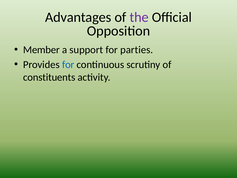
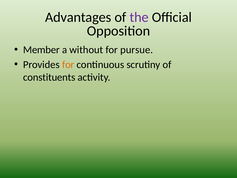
support: support -> without (86, 50)
parties: parties -> pursue (137, 50)
for colour: blue -> orange (68, 64)
